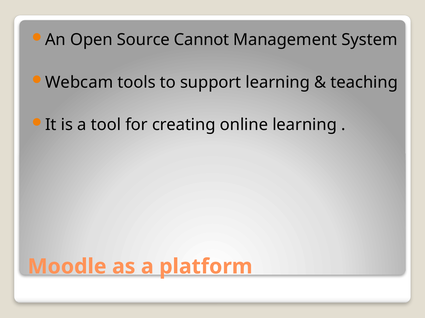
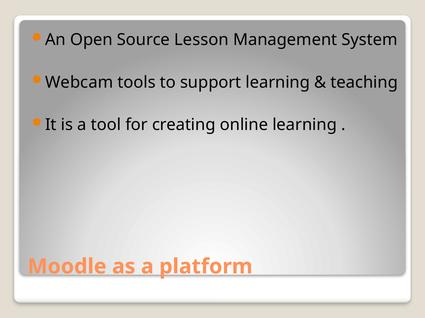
Cannot: Cannot -> Lesson (201, 40)
